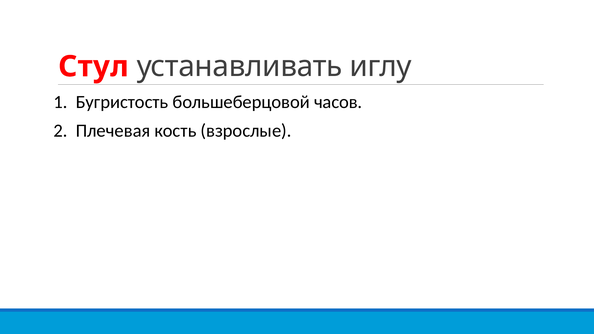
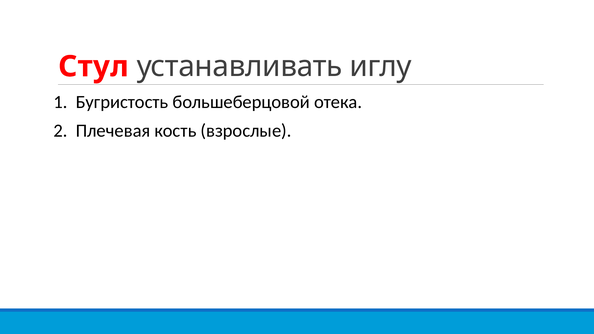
часов: часов -> отека (338, 102)
